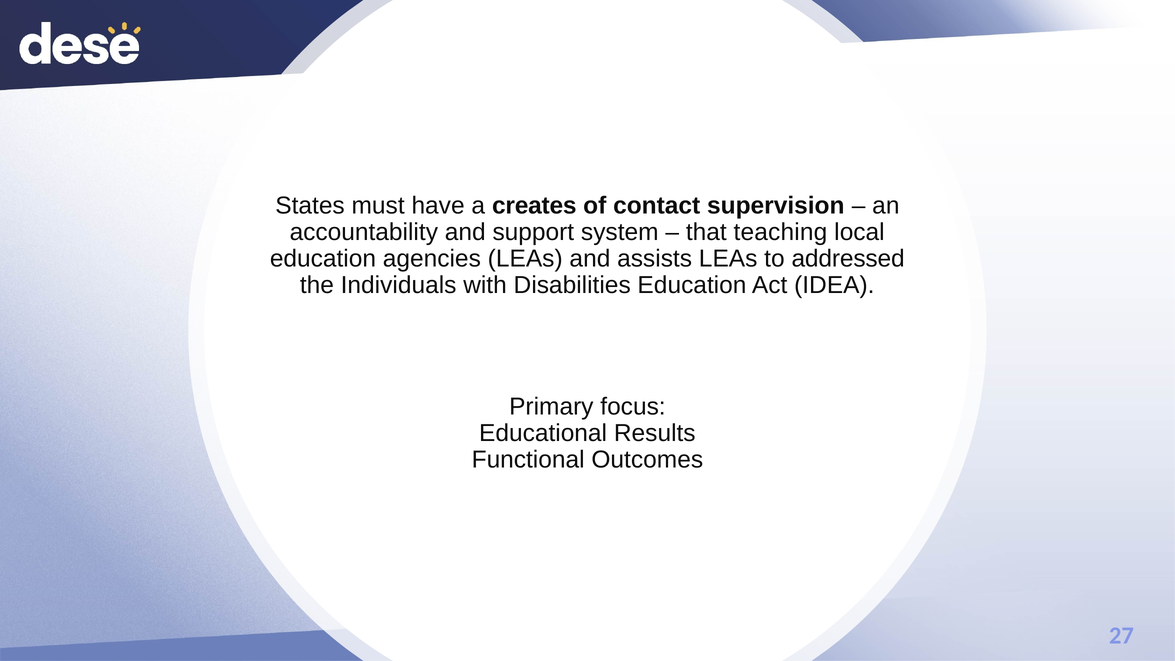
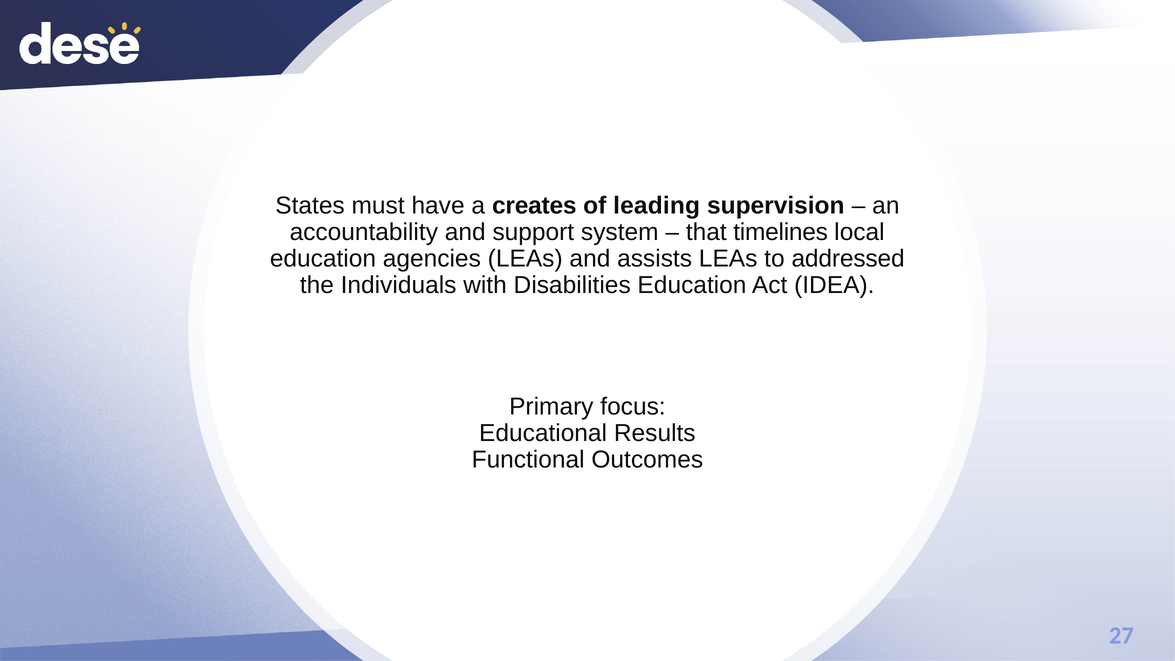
contact: contact -> leading (657, 206)
teaching: teaching -> timelines (781, 232)
